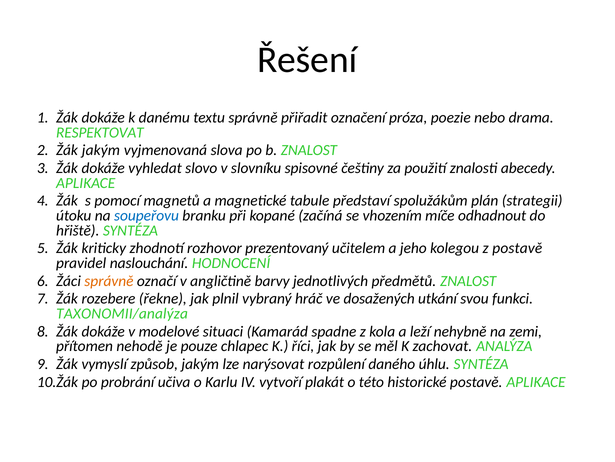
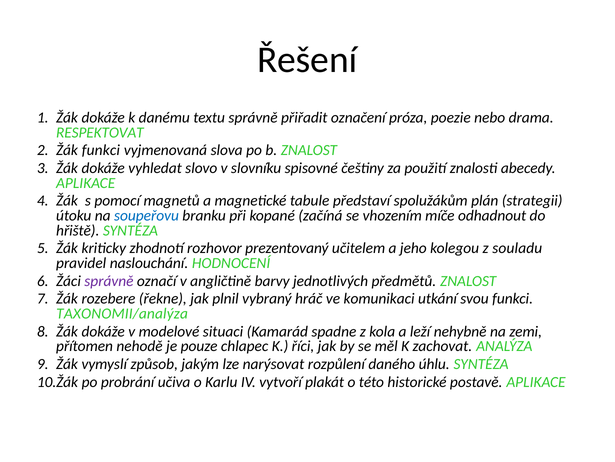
Žák jakým: jakým -> funkci (101, 150)
z postavě: postavě -> souladu (517, 248)
správně colour: orange -> purple (109, 281)
dosažených: dosažených -> komunikaci (379, 298)
